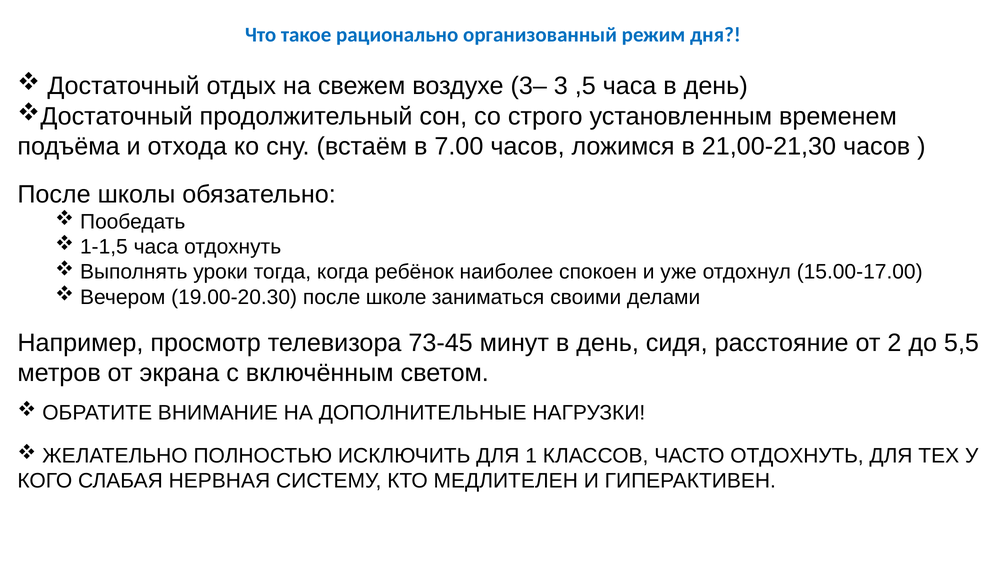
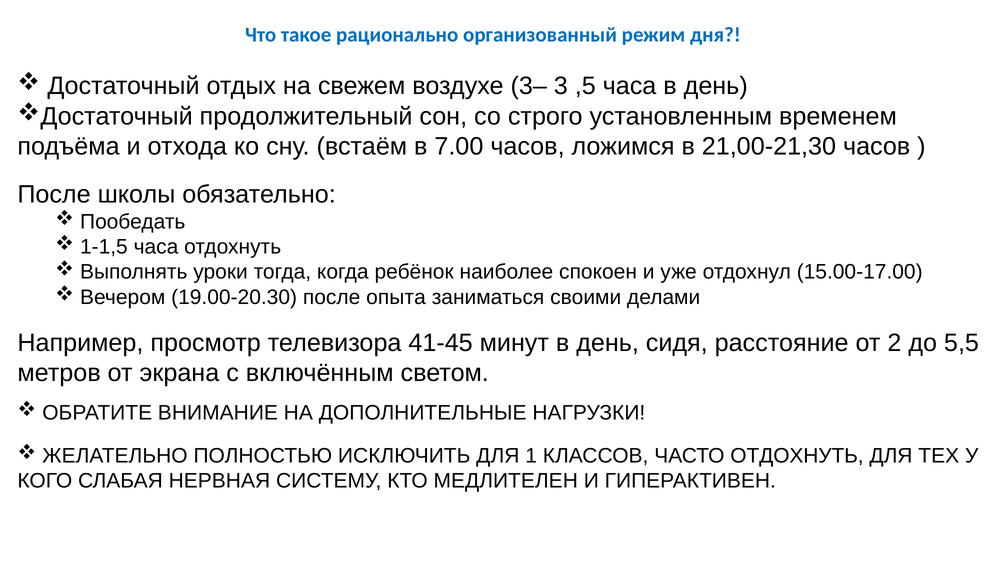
школе: школе -> опыта (396, 297)
73-45: 73-45 -> 41-45 (441, 343)
